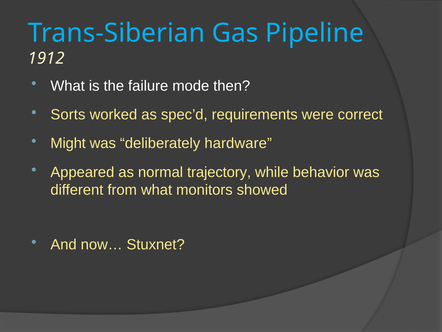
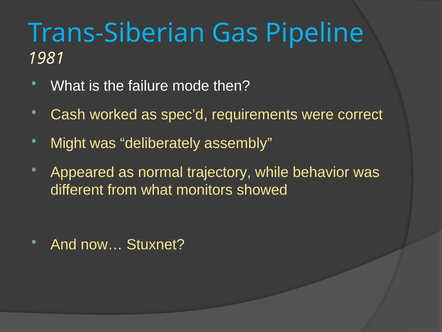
1912: 1912 -> 1981 (46, 58)
Sorts: Sorts -> Cash (68, 114)
hardware: hardware -> assembly (238, 143)
